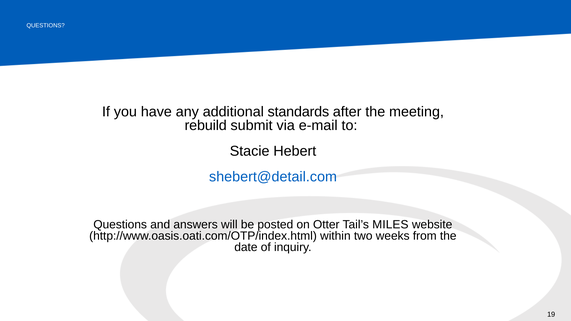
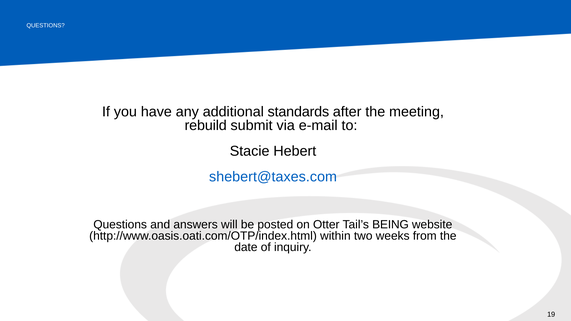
shebert@detail.com: shebert@detail.com -> shebert@taxes.com (273, 177)
MILES: MILES -> BEING (391, 225)
